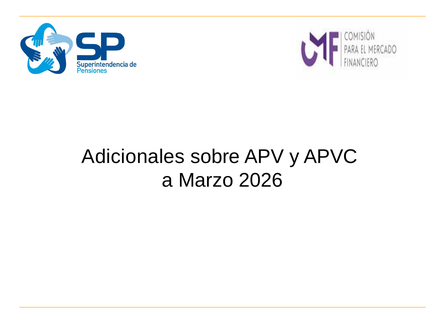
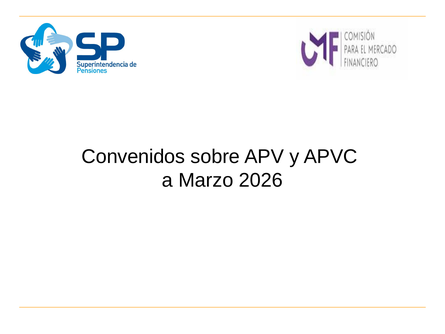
Adicionales: Adicionales -> Convenidos (133, 156)
